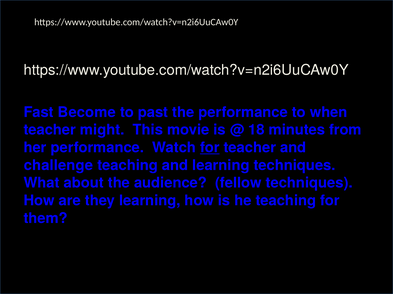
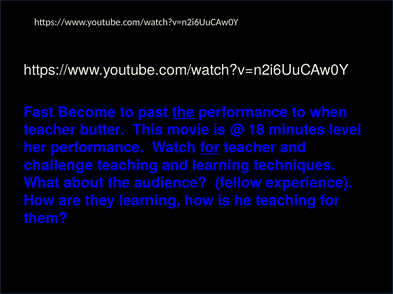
the underline: none -> present (183, 113)
might: might -> butter (102, 130)
from: from -> level (345, 130)
fellow techniques: techniques -> experience (309, 183)
